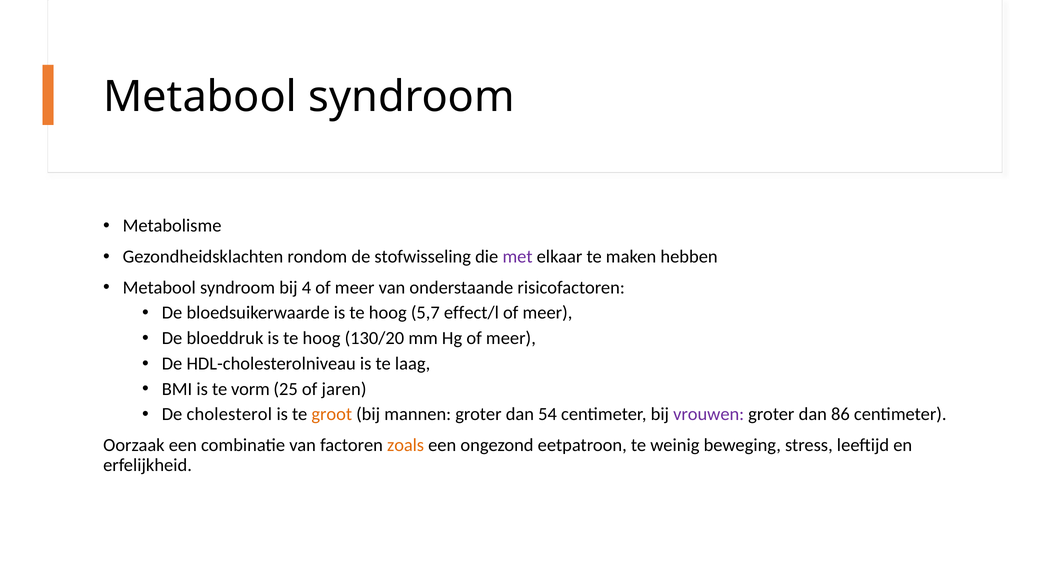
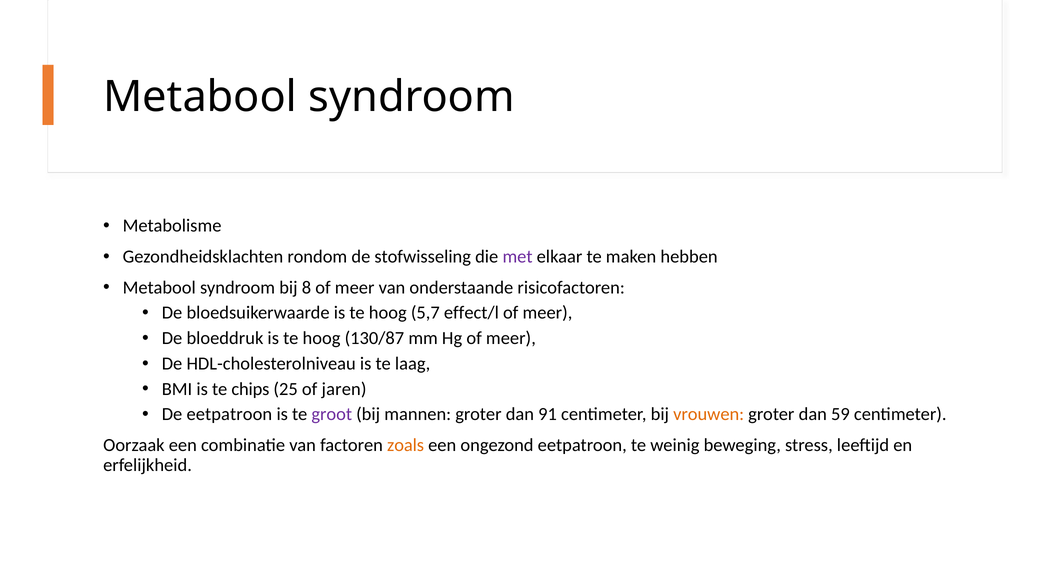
4: 4 -> 8 (306, 288)
130/20: 130/20 -> 130/87 (374, 338)
vorm: vorm -> chips (250, 389)
De cholesterol: cholesterol -> eetpatroon (229, 414)
groot colour: orange -> purple (332, 414)
54: 54 -> 91 (548, 414)
vrouwen colour: purple -> orange (709, 414)
86: 86 -> 59 (840, 414)
